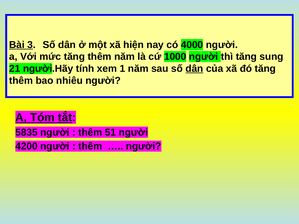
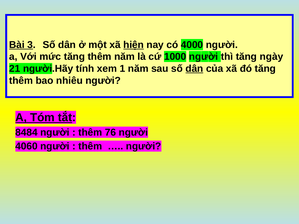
hiện underline: none -> present (134, 45)
sung: sung -> ngày (271, 57)
5835: 5835 -> 8484 (26, 132)
51: 51 -> 76 (110, 132)
4200: 4200 -> 4060 (26, 146)
